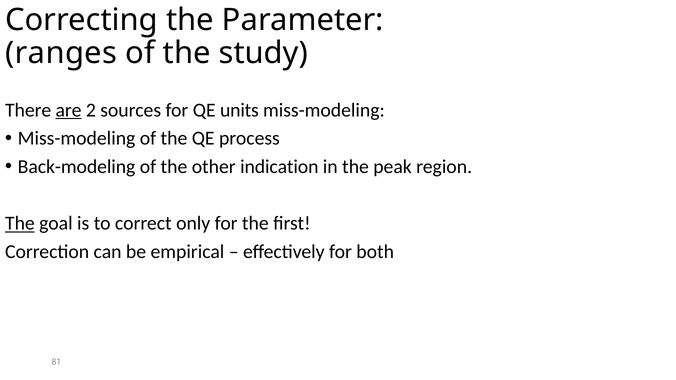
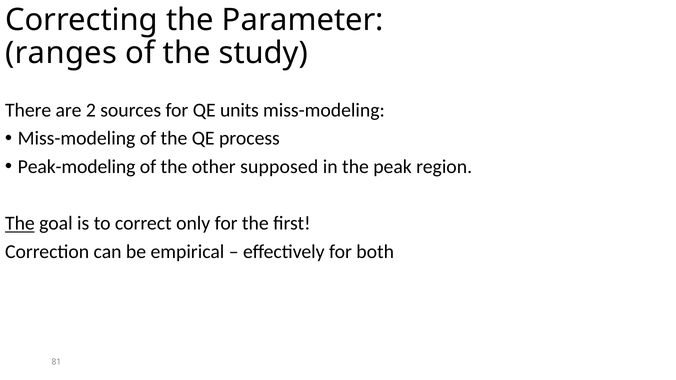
are underline: present -> none (69, 110)
Back-modeling: Back-modeling -> Peak-modeling (77, 167)
indication: indication -> supposed (279, 167)
